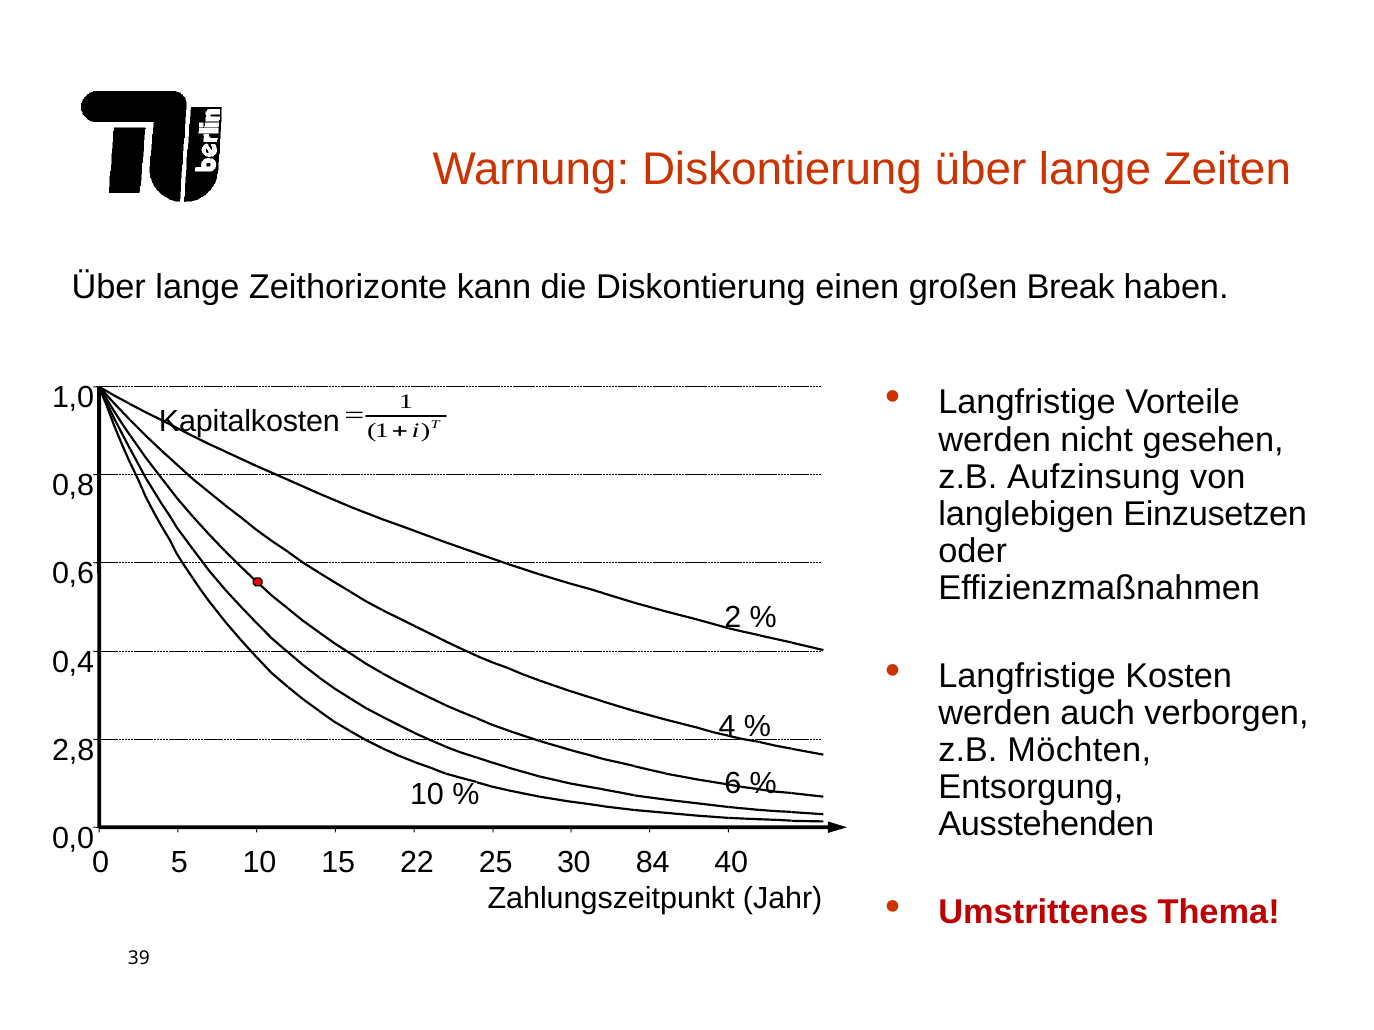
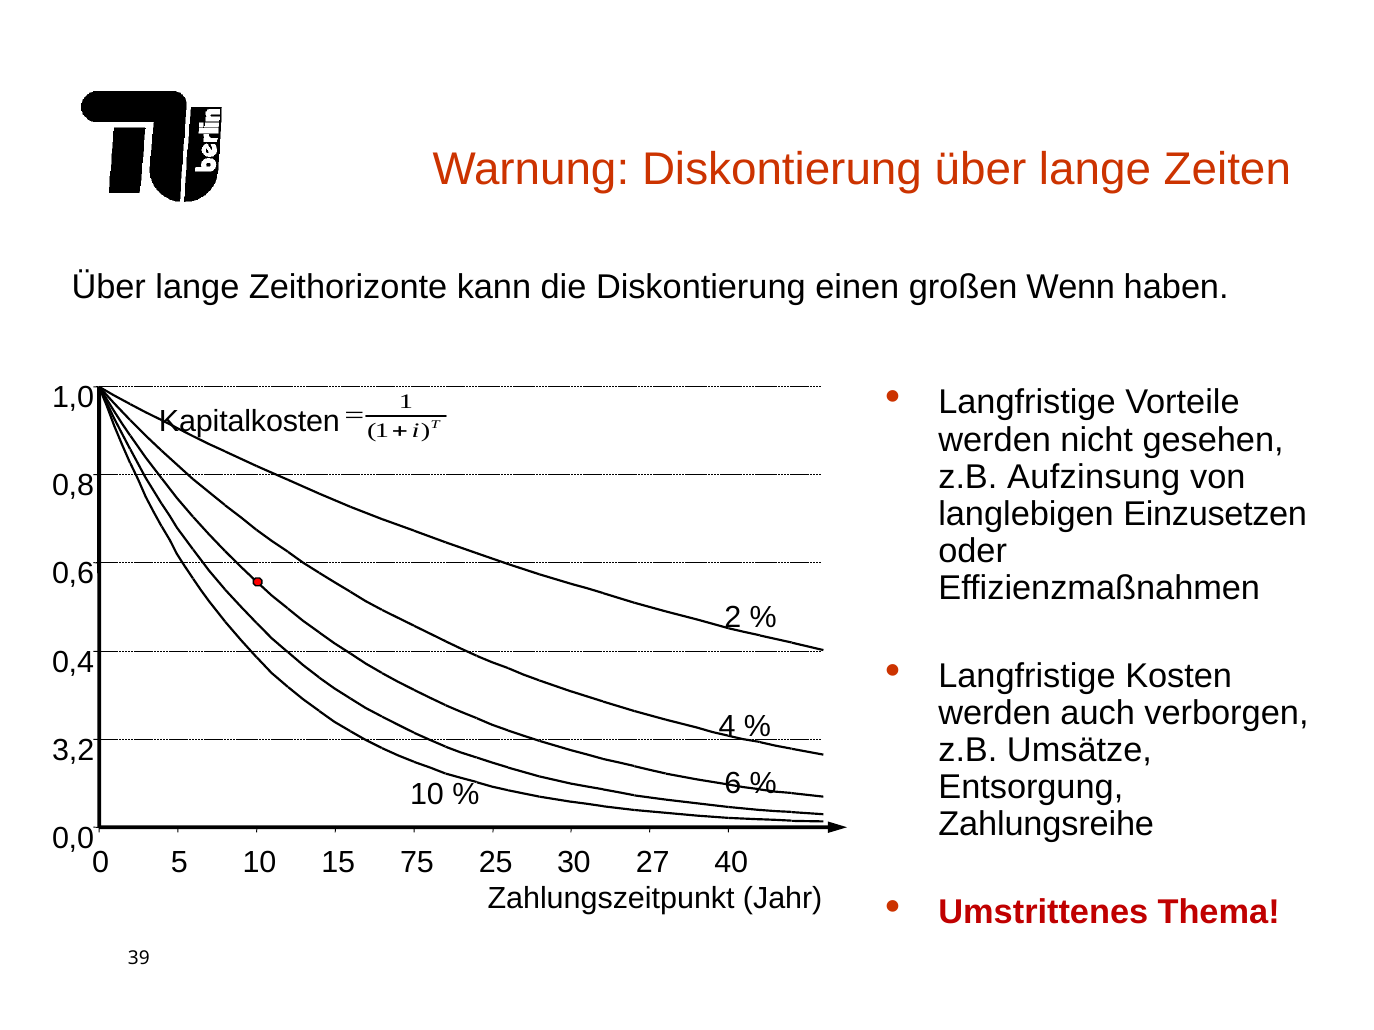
Break: Break -> Wenn (1071, 288)
Möchten: Möchten -> Umsätze (1079, 750)
2,8: 2,8 -> 3,2 (73, 751)
Ausstehenden: Ausstehenden -> Zahlungsreihe (1046, 825)
22: 22 -> 75 (417, 863)
84: 84 -> 27 (653, 863)
